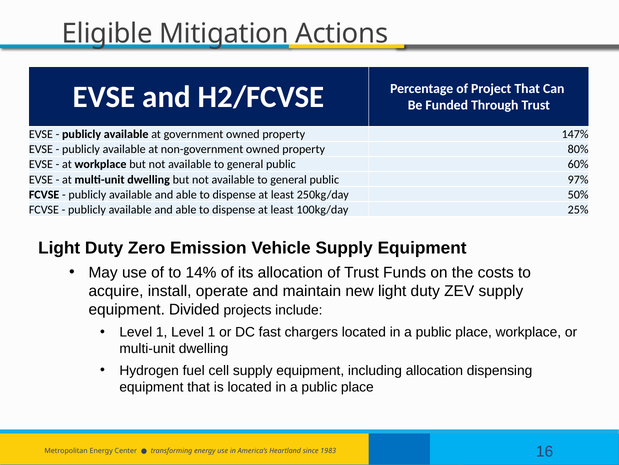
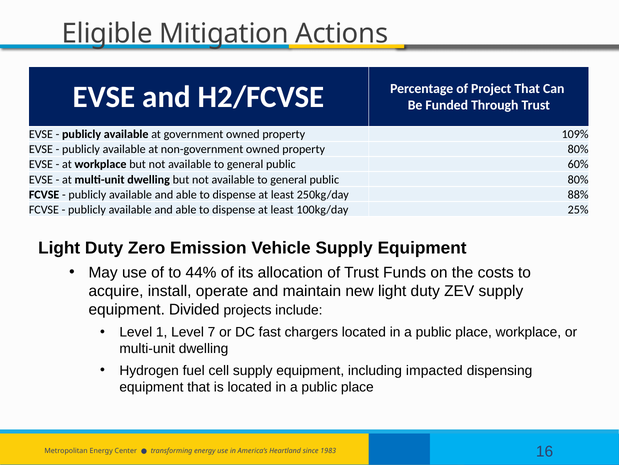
147%: 147% -> 109% (575, 134)
public 97%: 97% -> 80% (578, 179)
50%: 50% -> 88% (578, 194)
14%: 14% -> 44% (201, 272)
1 Level 1: 1 -> 7 (212, 332)
including allocation: allocation -> impacted (434, 370)
